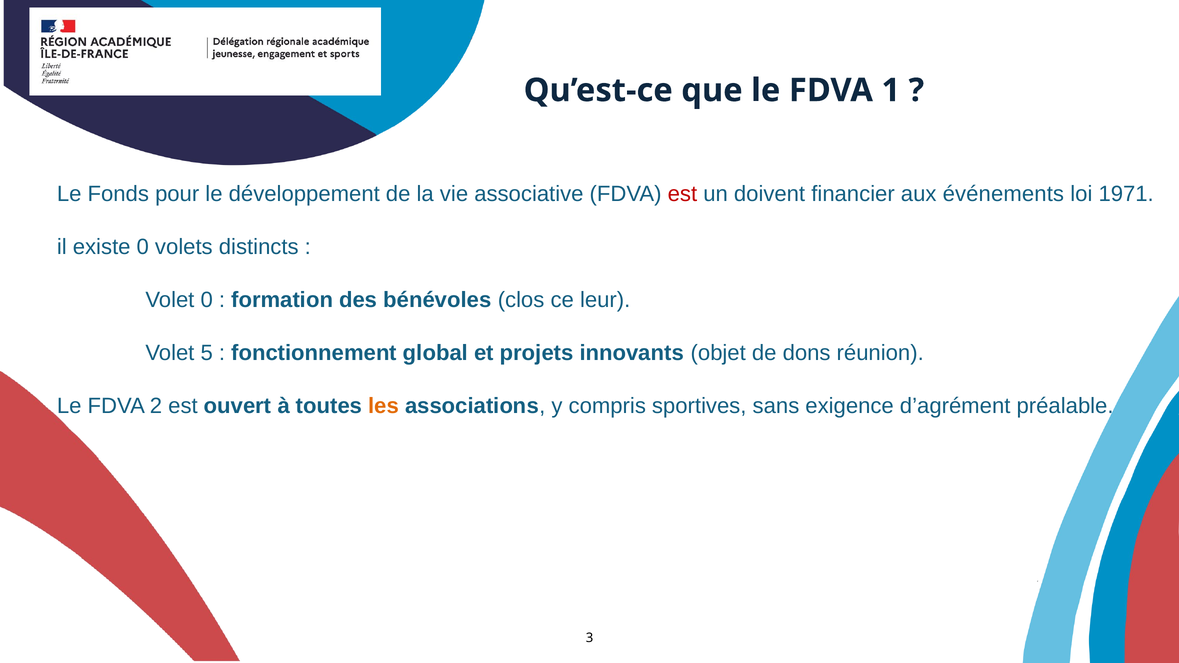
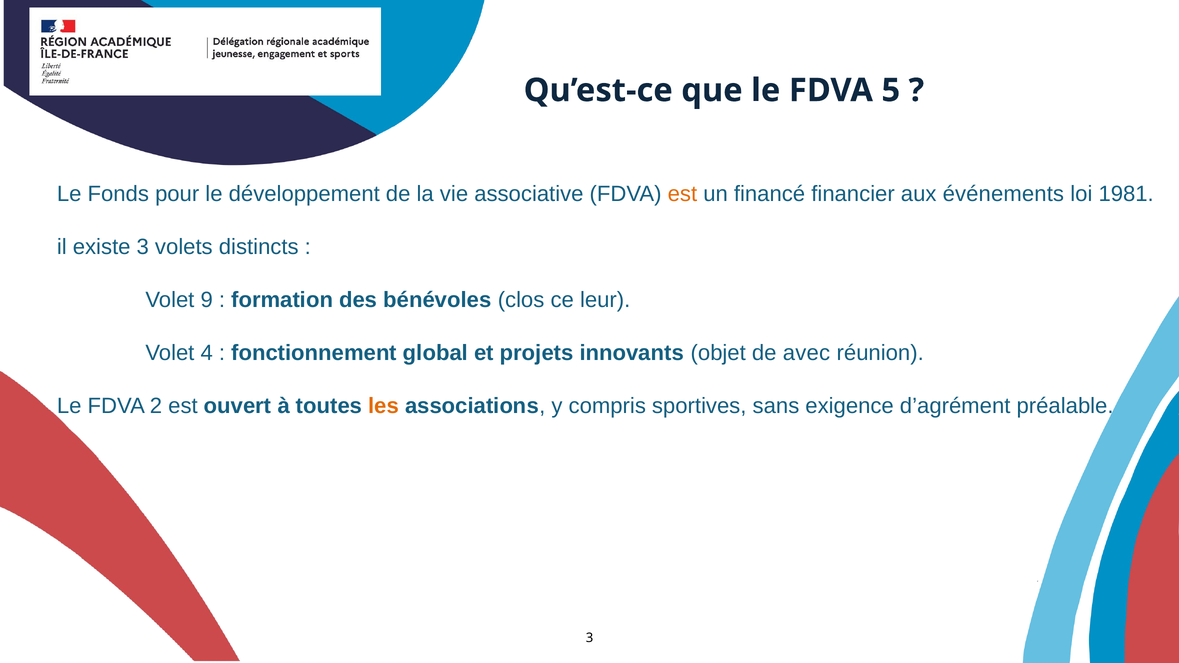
1: 1 -> 5 (891, 90)
est colour: red -> orange (682, 194)
doivent: doivent -> financé (770, 194)
1971: 1971 -> 1981 (1126, 194)
existe 0: 0 -> 3 (143, 247)
Volet 0: 0 -> 9 (207, 300)
5: 5 -> 4 (207, 353)
dons: dons -> avec (806, 353)
